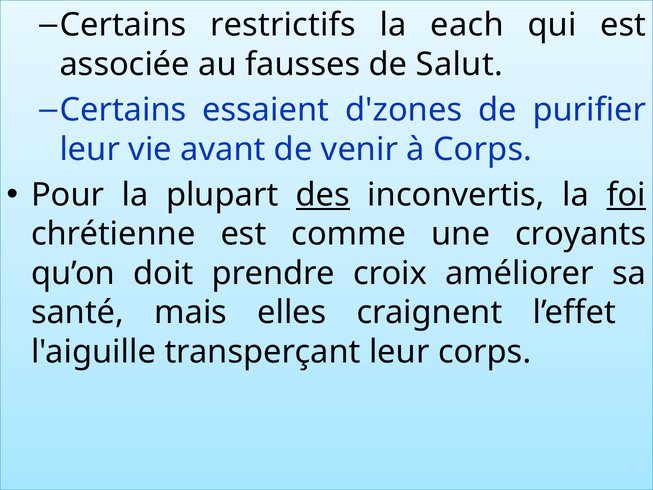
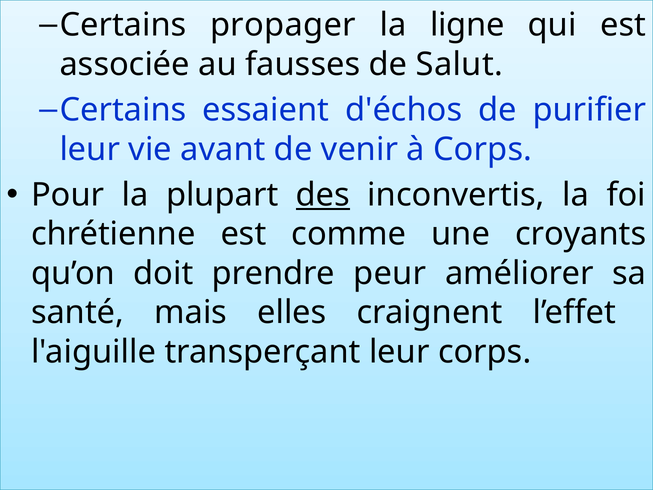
restrictifs: restrictifs -> propager (283, 25)
each: each -> ligne (467, 25)
d'zones: d'zones -> d'échos (404, 110)
foi underline: present -> none (626, 195)
croix: croix -> peur (390, 273)
